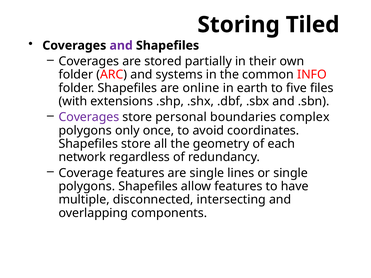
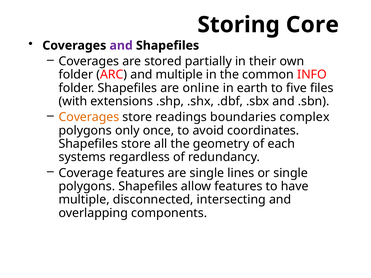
Tiled: Tiled -> Core (312, 25)
and systems: systems -> multiple (179, 75)
Coverages colour: purple -> orange (89, 117)
personal: personal -> readings (181, 117)
network: network -> systems (82, 157)
